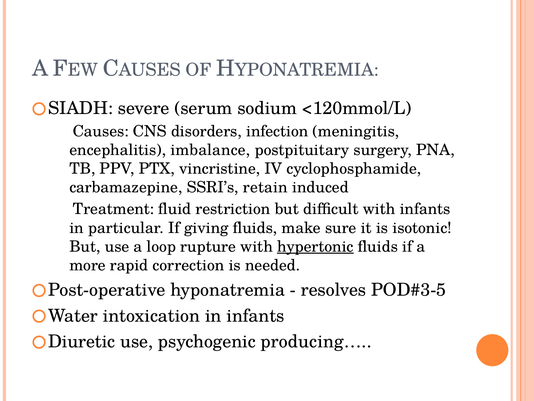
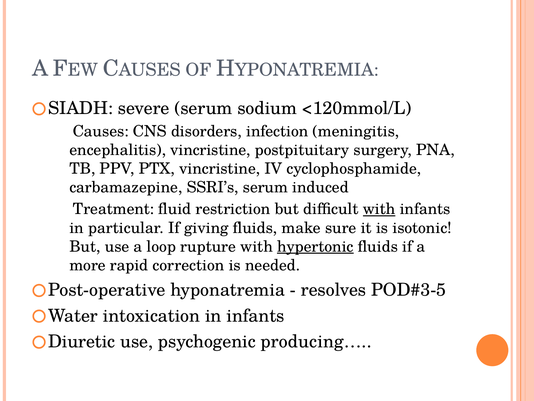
encephalitis imbalance: imbalance -> vincristine (210, 150)
SSRI’s retain: retain -> serum (265, 187)
with underline: none -> present (379, 209)
